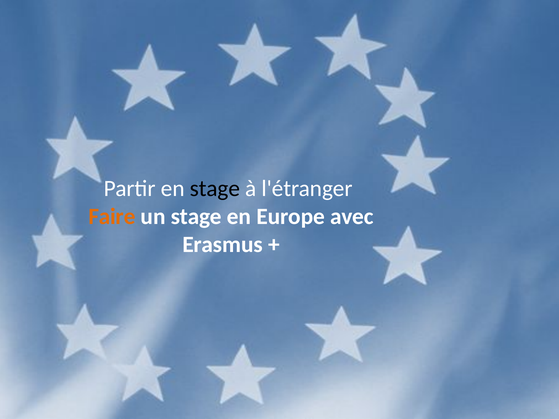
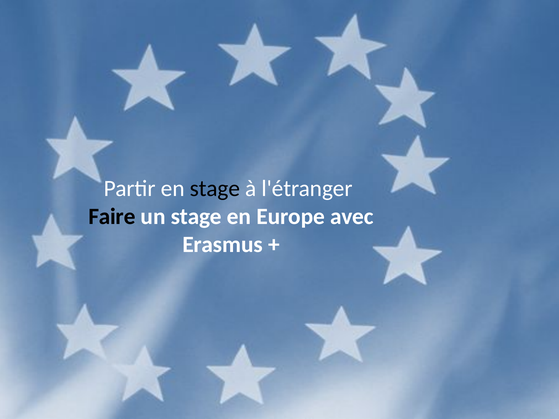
Faire colour: orange -> black (112, 217)
